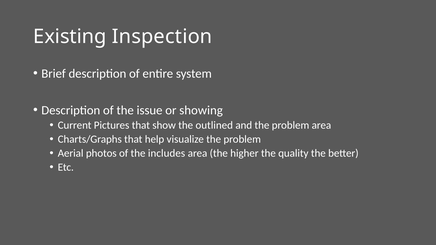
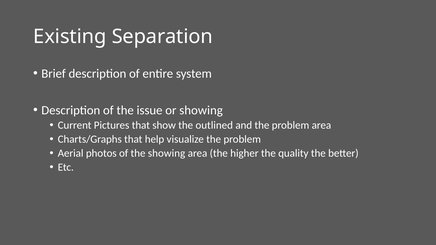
Inspection: Inspection -> Separation (162, 37)
the includes: includes -> showing (167, 153)
